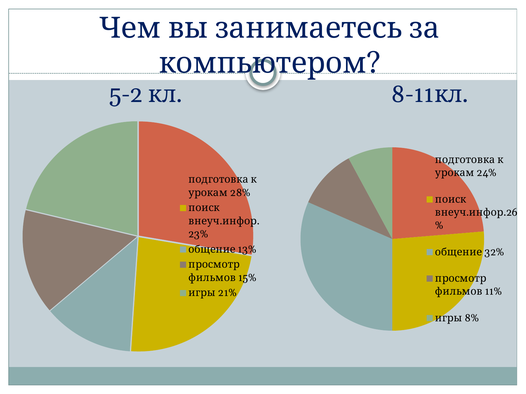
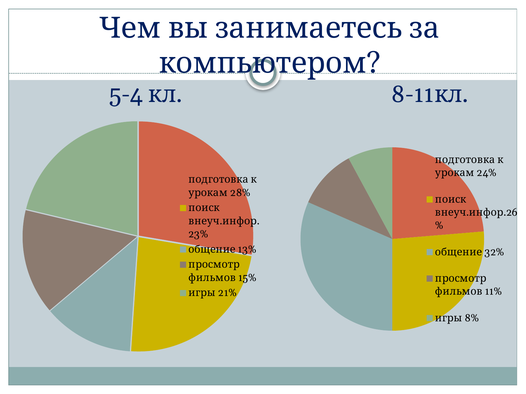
5-2: 5-2 -> 5-4 (126, 95)
